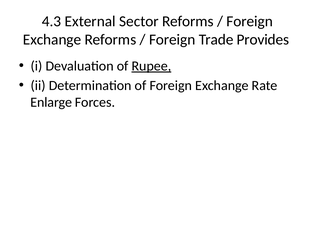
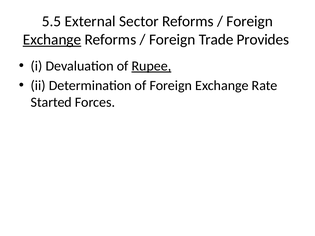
4.3: 4.3 -> 5.5 (52, 21)
Exchange underline: none -> present (52, 40)
Enlarge: Enlarge -> Started (51, 102)
